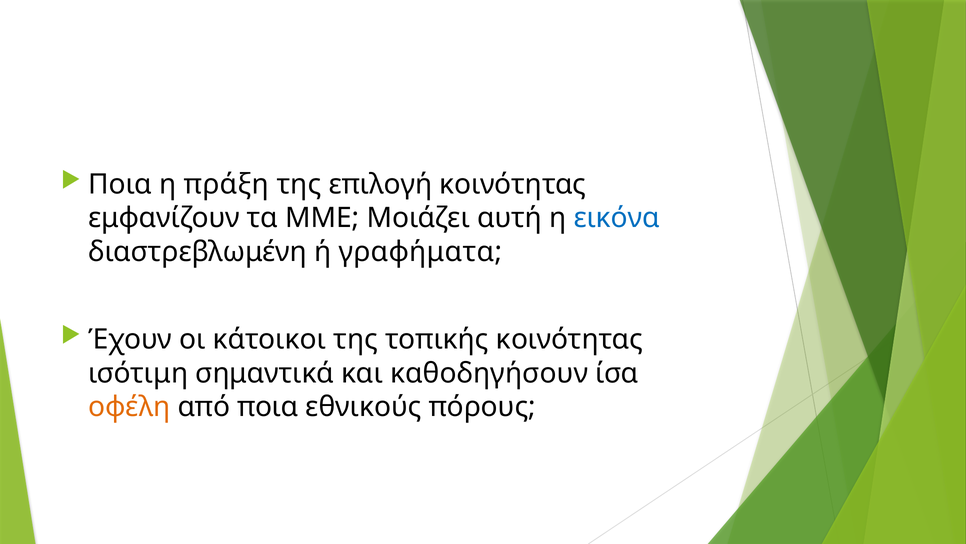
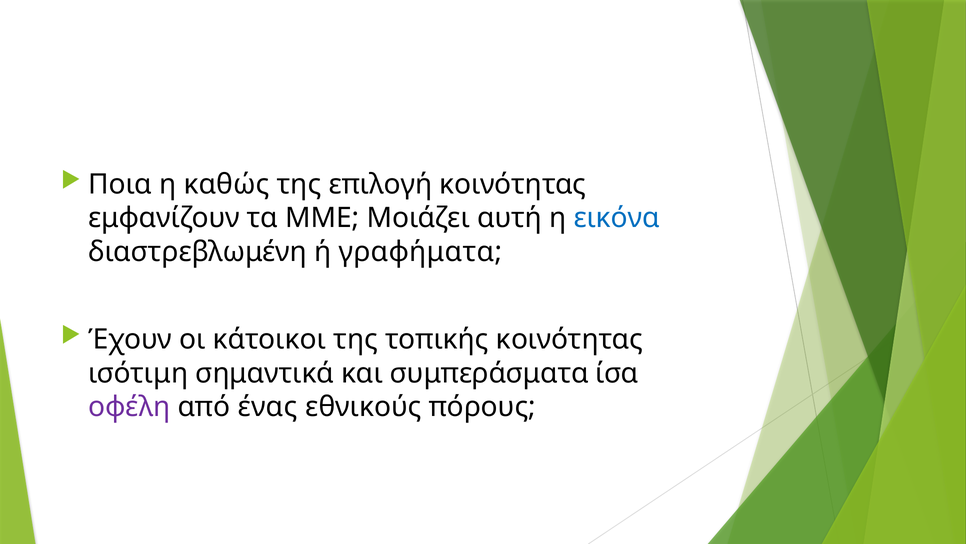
πράξη: πράξη -> καθώς (226, 184)
καθοδηγήσουν: καθοδηγήσουν -> συμπεράσματα (489, 373)
οφέλη colour: orange -> purple (129, 407)
από ποια: ποια -> ένας (268, 407)
